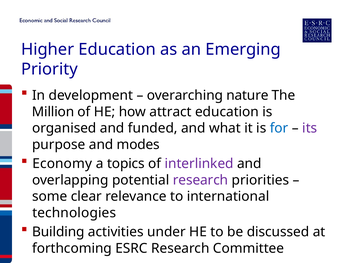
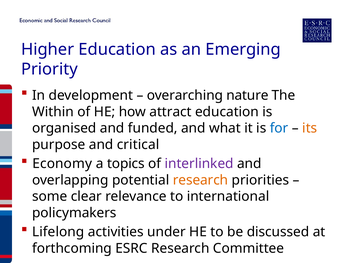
Million: Million -> Within (53, 112)
its colour: purple -> orange (310, 128)
modes: modes -> critical (138, 145)
research colour: purple -> orange (201, 180)
technologies: technologies -> policymakers (74, 213)
Building: Building -> Lifelong (58, 232)
